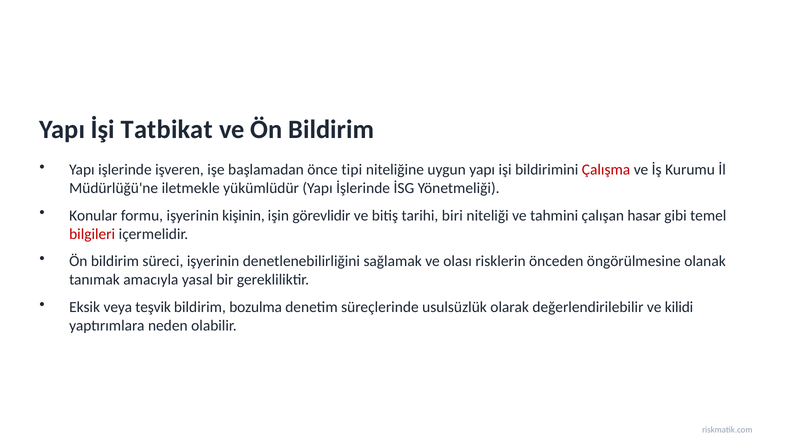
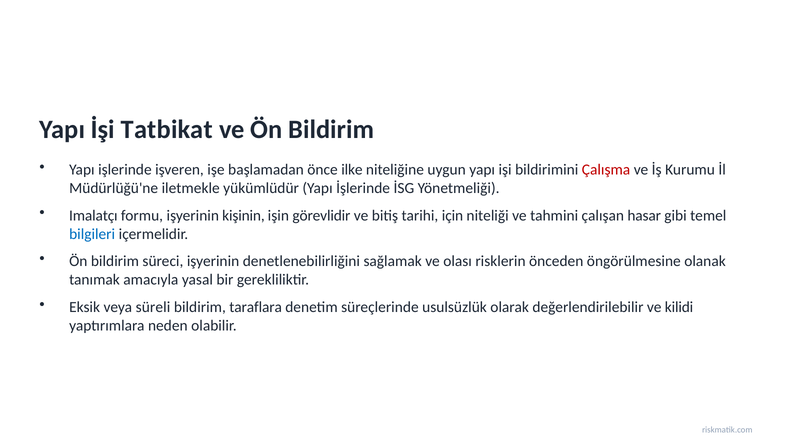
tipi: tipi -> ilke (352, 169)
Konular: Konular -> Imalatçı (93, 215)
biri: biri -> için (452, 215)
bilgileri colour: red -> blue (92, 234)
teşvik: teşvik -> süreli (153, 307)
bozulma: bozulma -> taraflara (256, 307)
